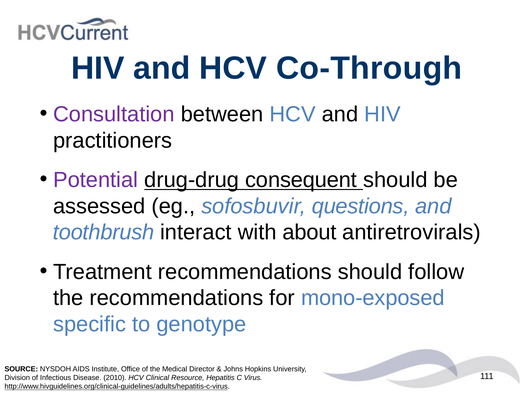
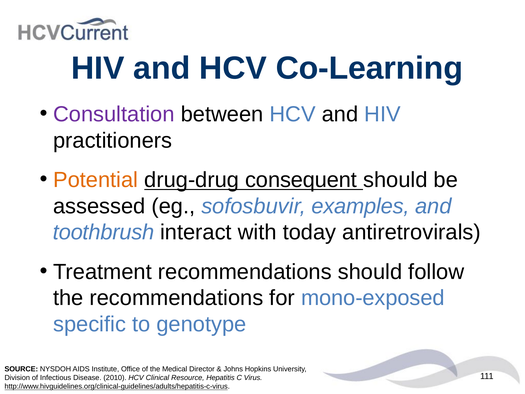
Co-Through: Co-Through -> Co-Learning (369, 68)
Potential colour: purple -> orange (96, 180)
questions: questions -> examples (361, 206)
about: about -> today (309, 232)
